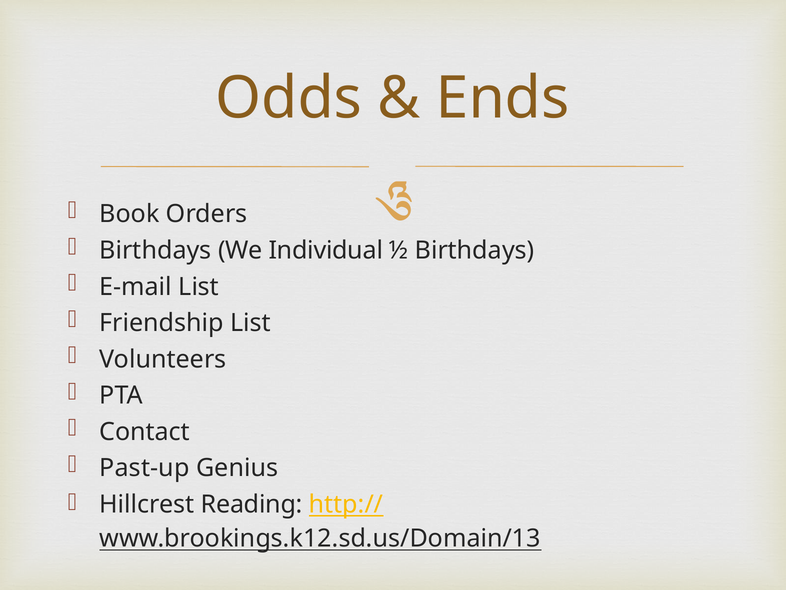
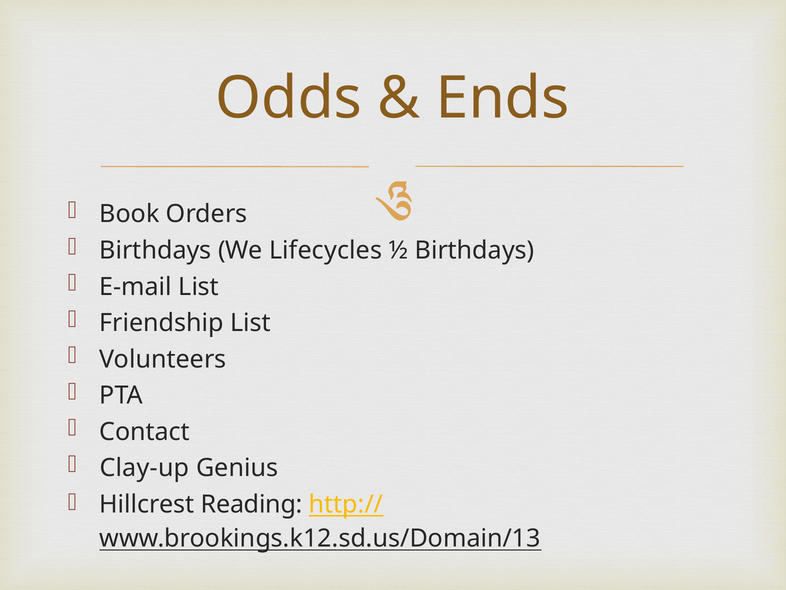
Individual: Individual -> Lifecycles (326, 250)
Past-up: Past-up -> Clay-up (144, 468)
